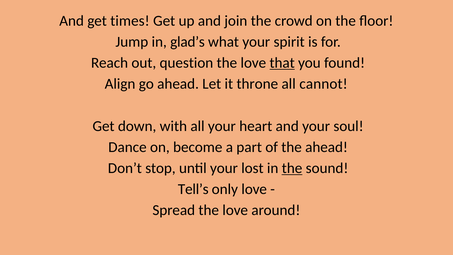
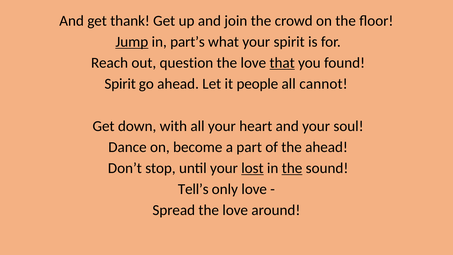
times: times -> thank (130, 21)
Jump underline: none -> present (132, 42)
glad’s: glad’s -> part’s (187, 42)
Align: Align -> Spirit (120, 84)
throne: throne -> people (257, 84)
lost underline: none -> present (252, 168)
